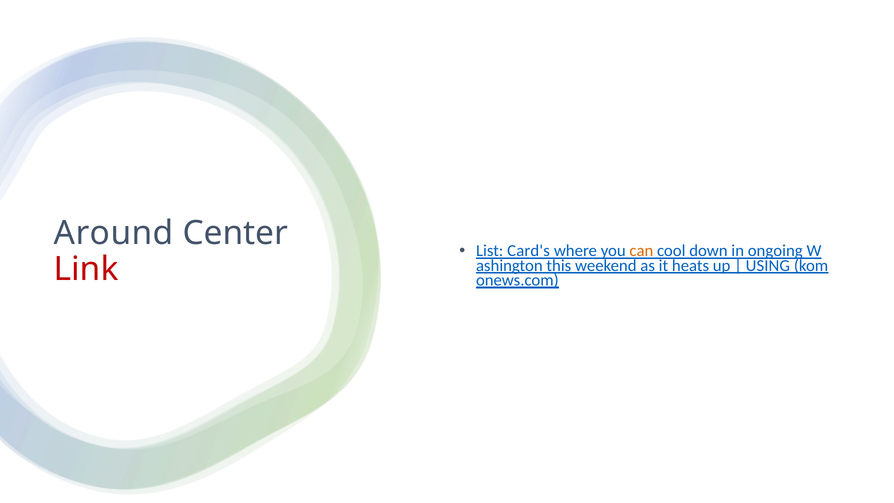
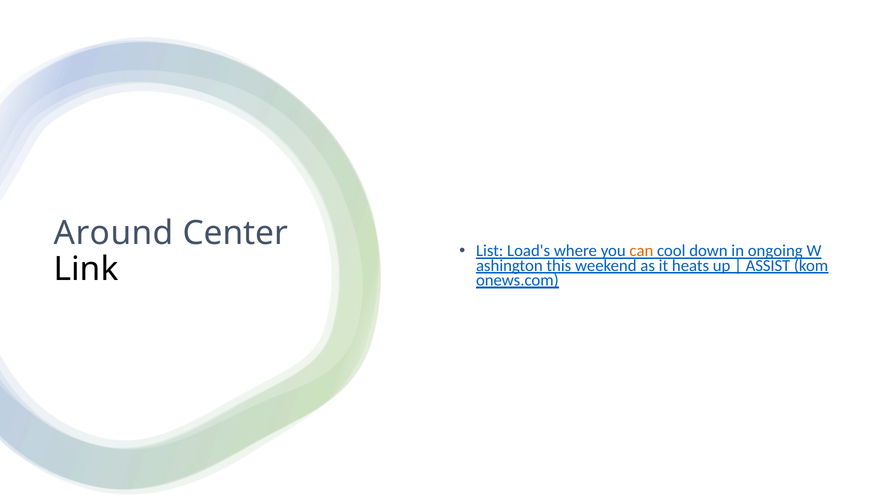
Card's: Card's -> Load's (529, 251)
USING: USING -> ASSIST (768, 265)
Link colour: red -> black (86, 269)
